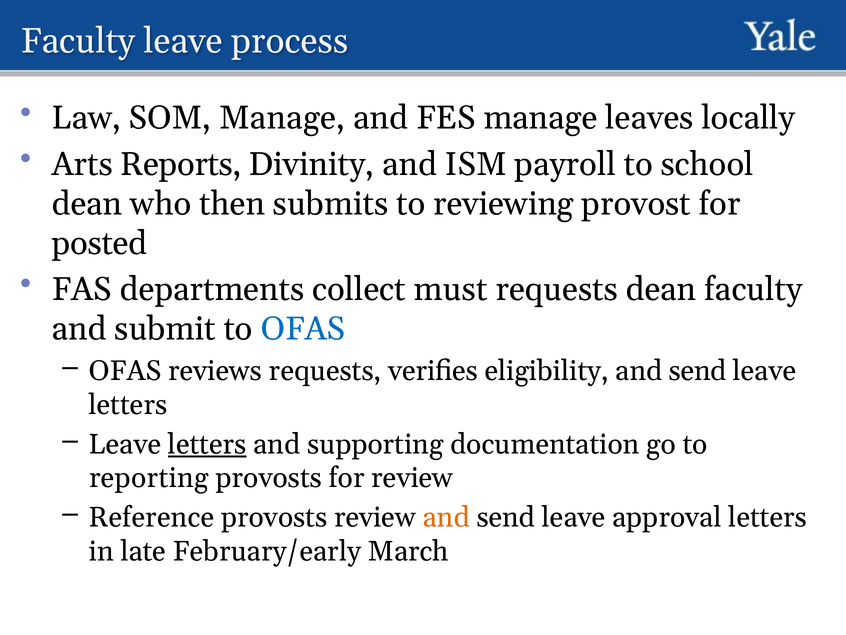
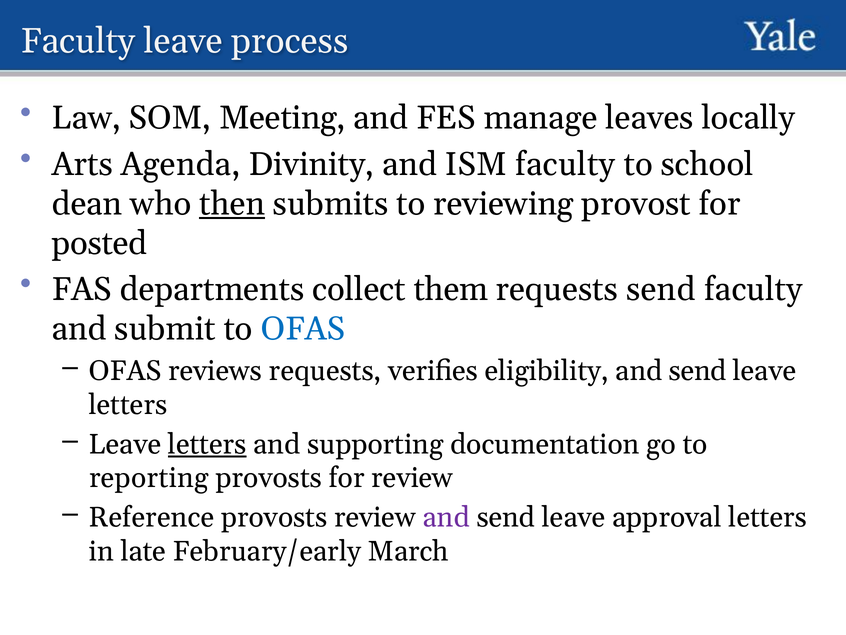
SOM Manage: Manage -> Meeting (282, 118)
Reports: Reports -> Agenda (181, 164)
ISM payroll: payroll -> faculty (565, 164)
then underline: none -> present (232, 204)
must: must -> them (451, 289)
requests dean: dean -> send (661, 289)
and colour: orange -> purple (446, 517)
